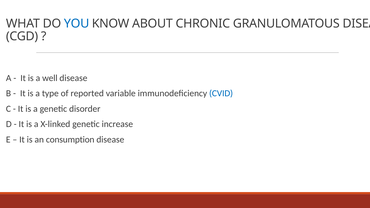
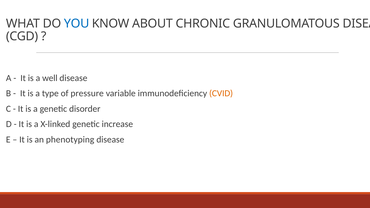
reported: reported -> pressure (87, 93)
CVID colour: blue -> orange (221, 93)
consumption: consumption -> phenotyping (70, 140)
